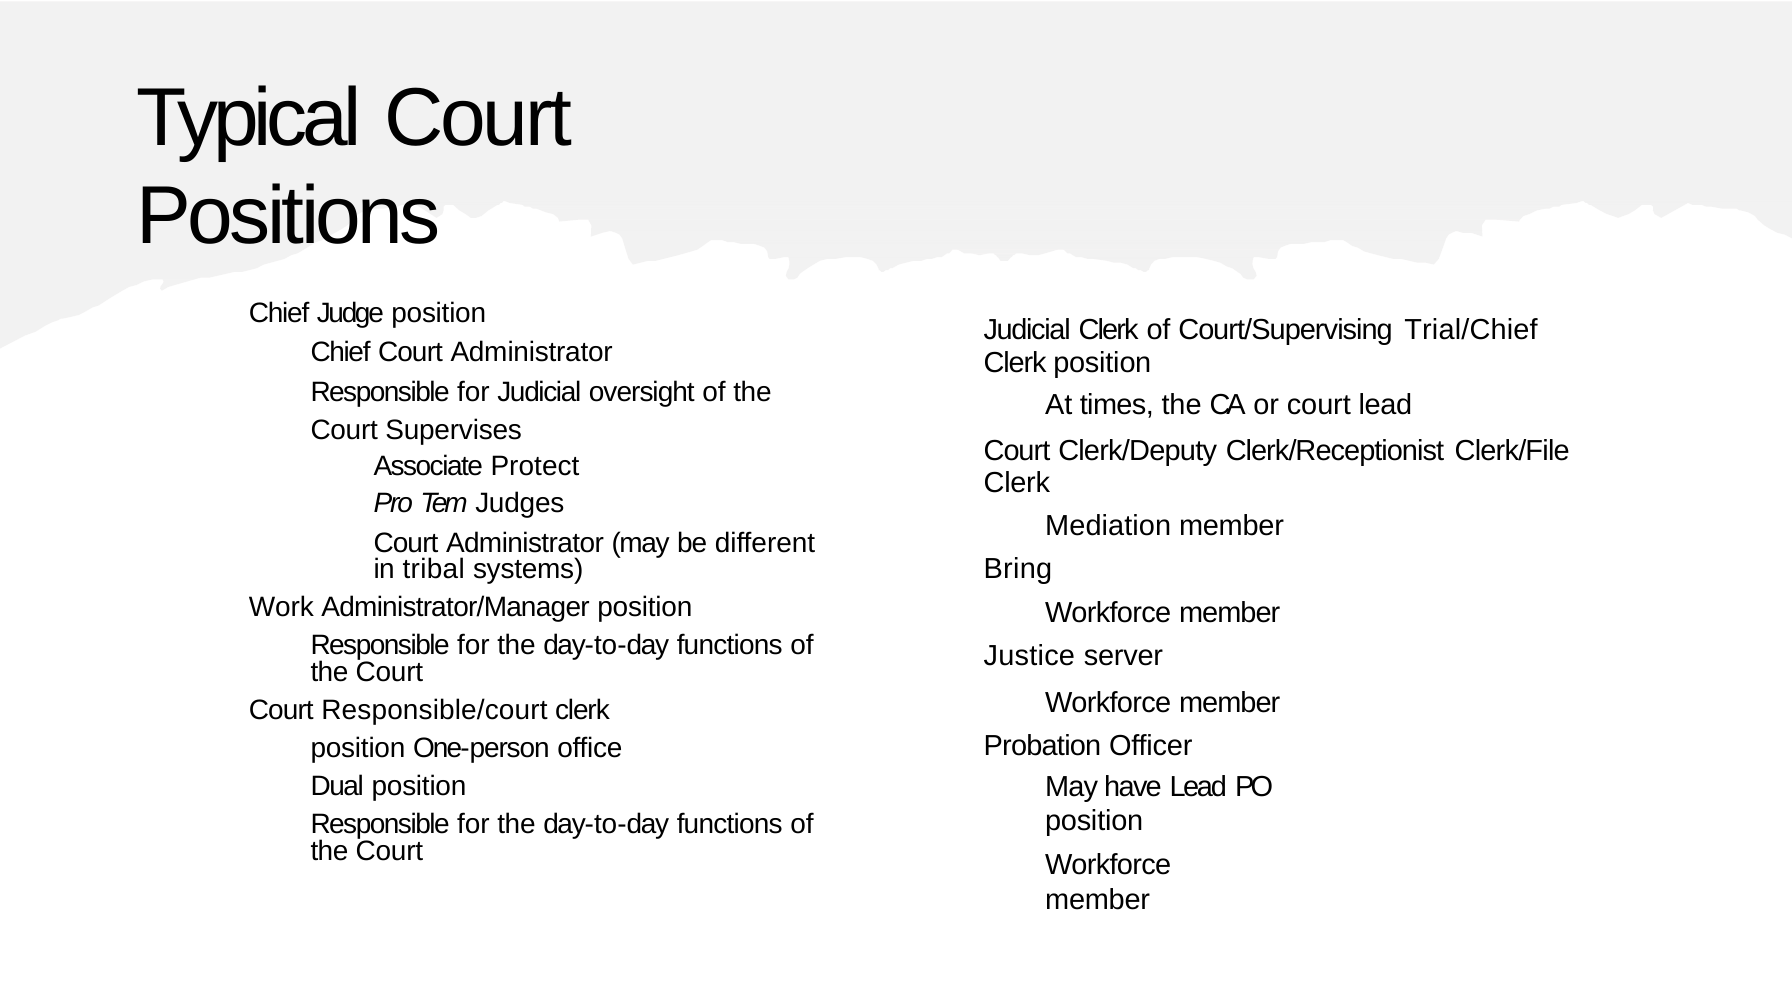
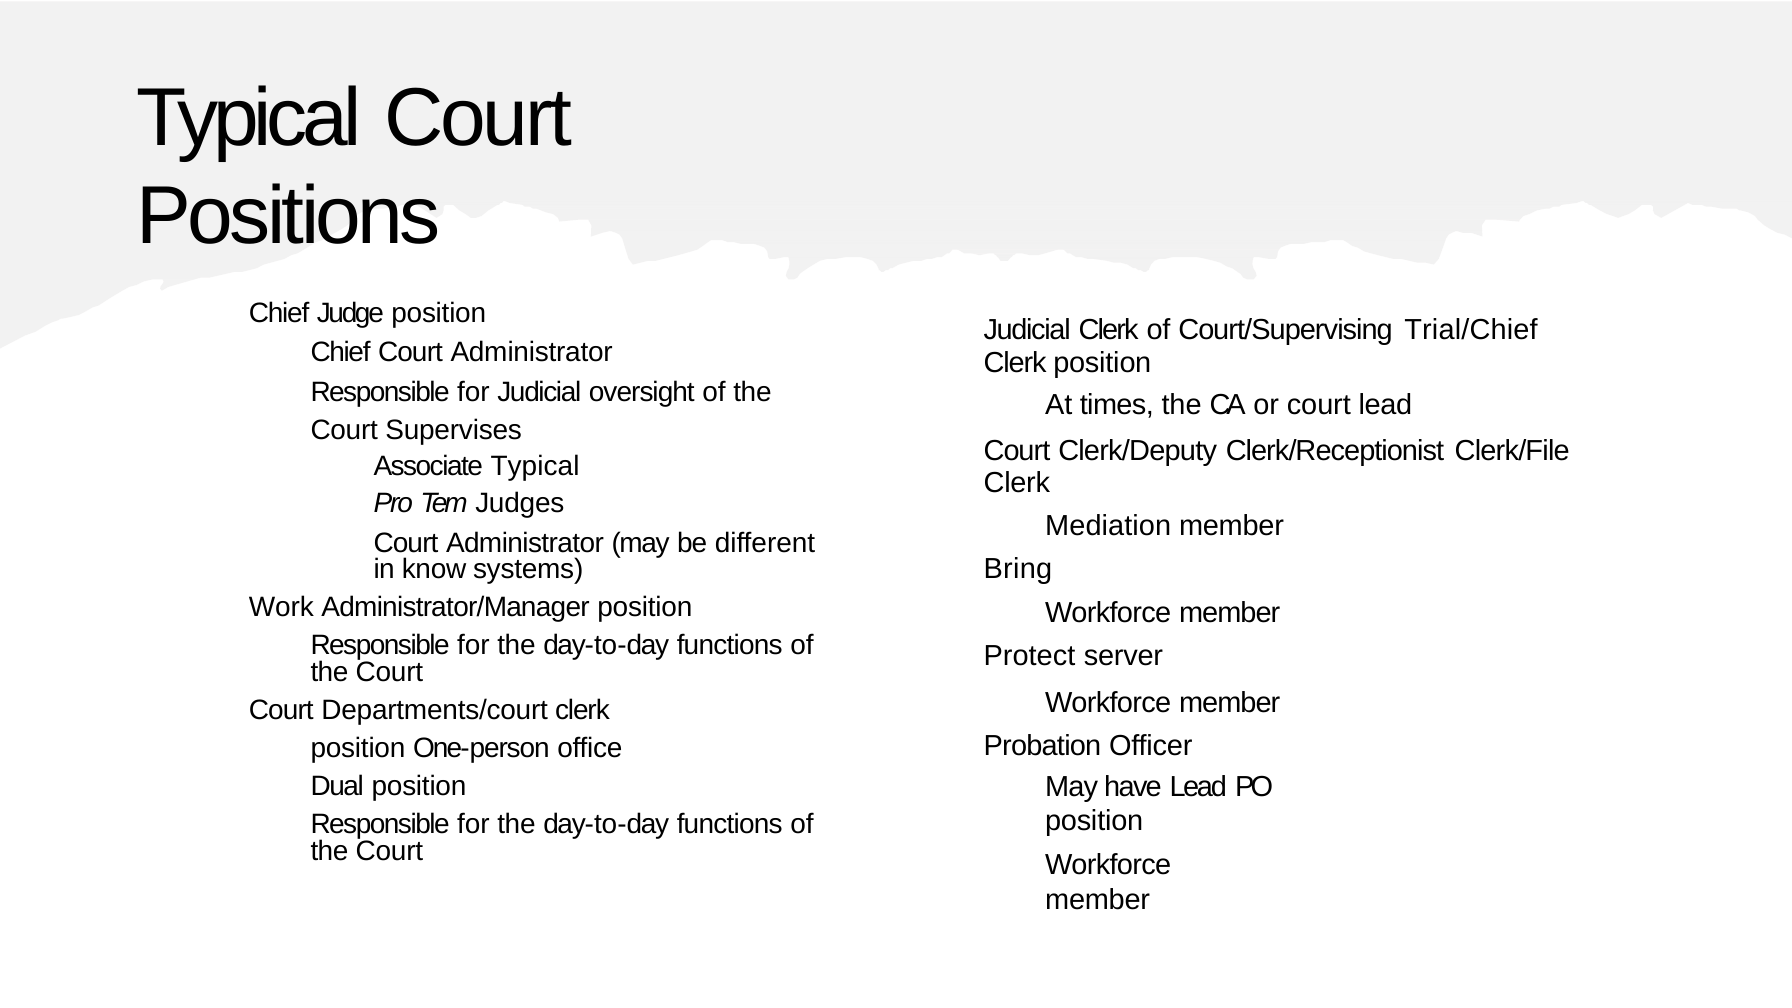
Associate Protect: Protect -> Typical (535, 466)
tribal: tribal -> know (434, 570)
Justice: Justice -> Protect (1029, 656)
Responsible/court: Responsible/court -> Departments/court (435, 711)
